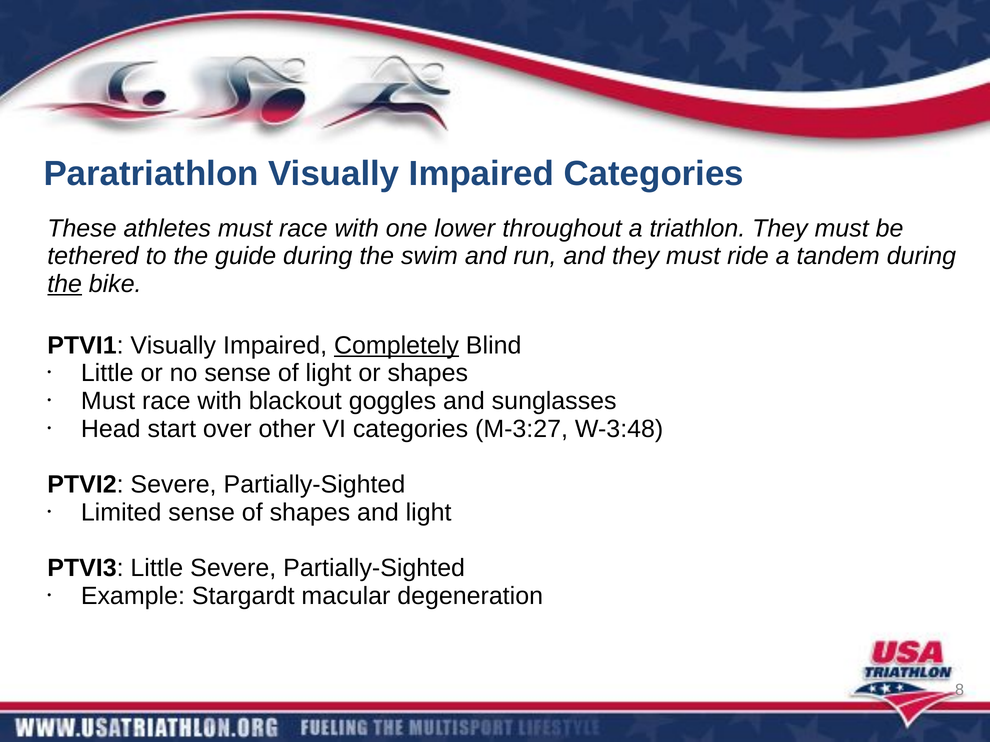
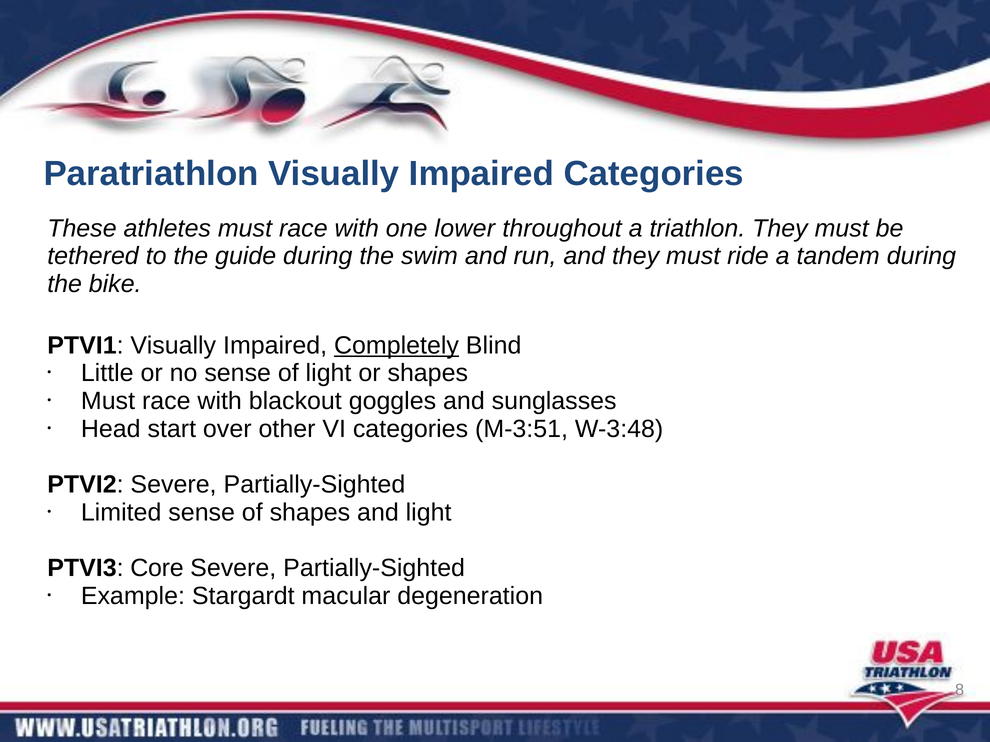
the underline: present -> none (65, 284)
M-3:27: M-3:27 -> M-3:51 (522, 429)
PTVI3 Little: Little -> Core (157, 568)
